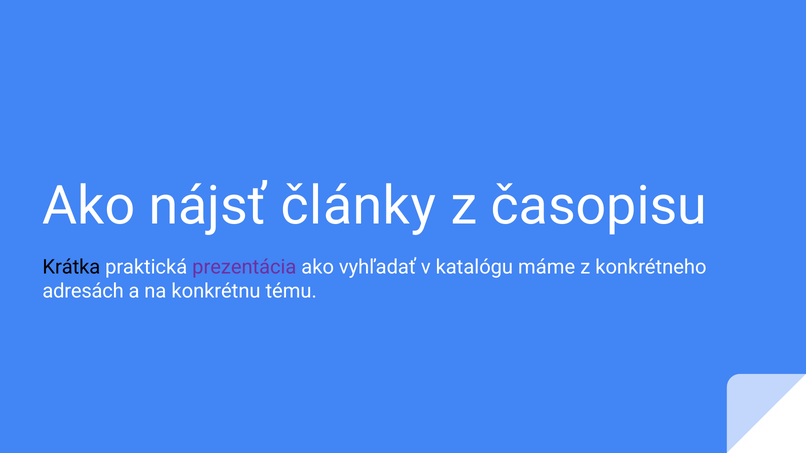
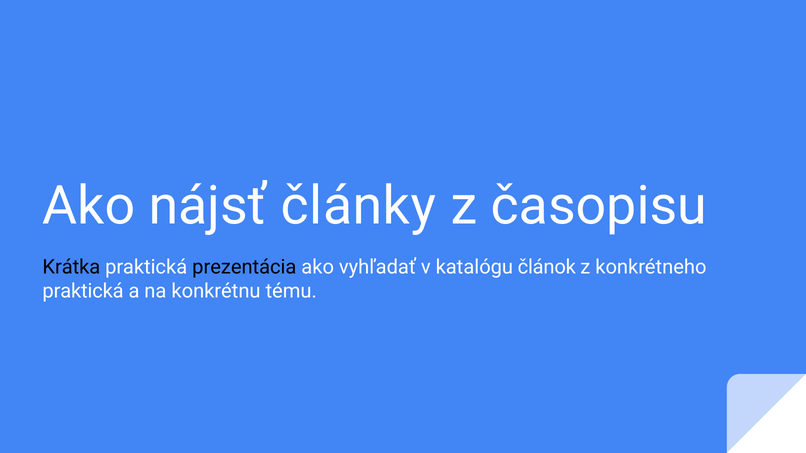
prezentácia colour: purple -> black (244, 267)
máme: máme -> článok (547, 267)
adresách: adresách -> praktická (83, 292)
